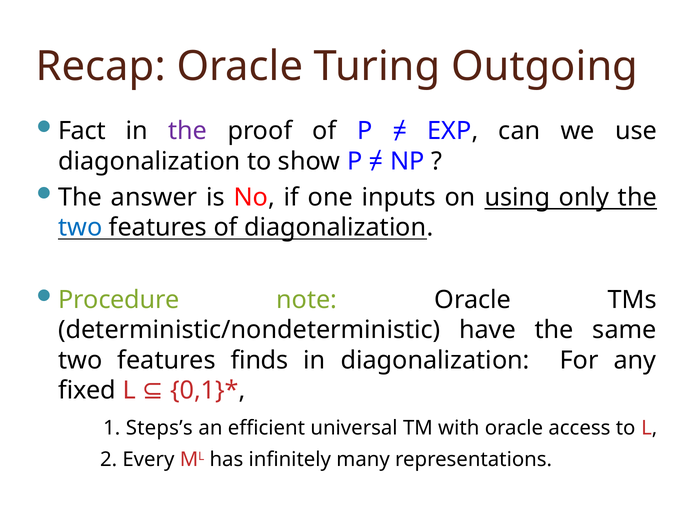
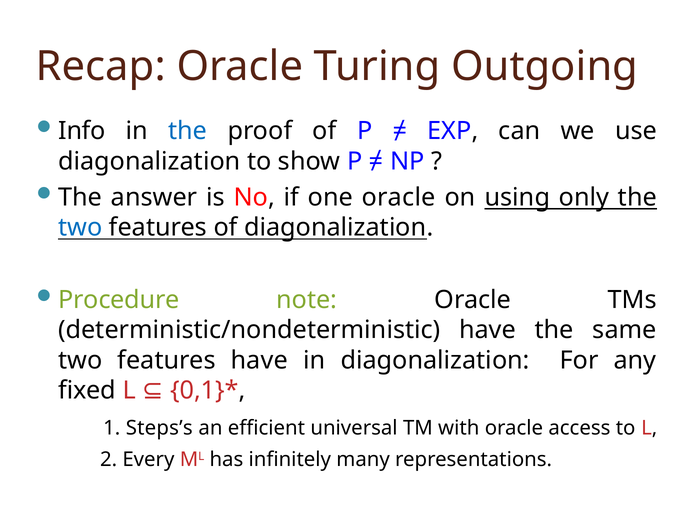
Fact: Fact -> Info (82, 131)
the colour: purple -> blue (188, 131)
one inputs: inputs -> oracle (399, 197)
features finds: finds -> have (259, 360)
